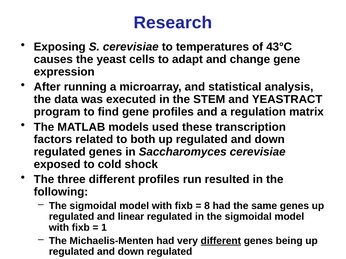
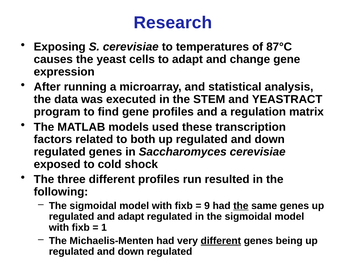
43°C: 43°C -> 87°C (279, 47)
8: 8 -> 9 (207, 206)
the underline: none -> present (241, 206)
and linear: linear -> adapt (131, 217)
